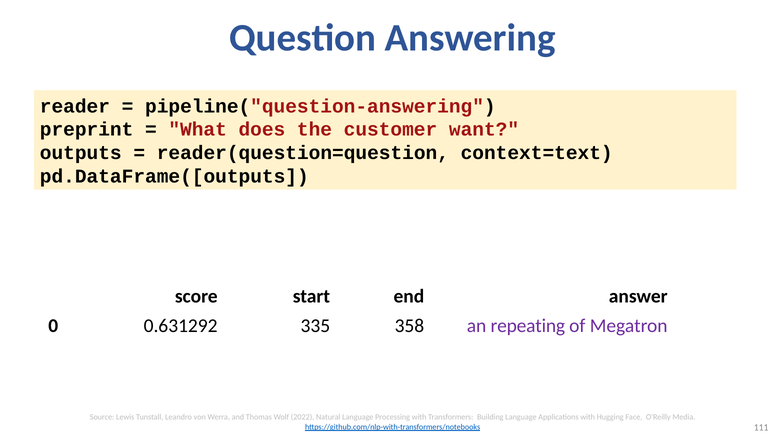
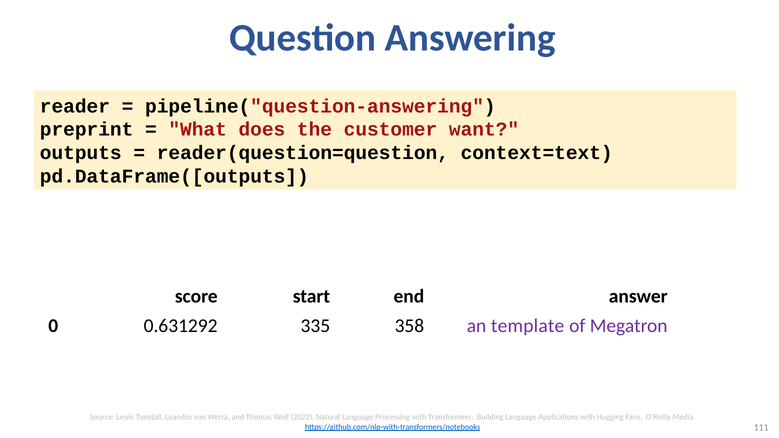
repeating: repeating -> template (528, 326)
